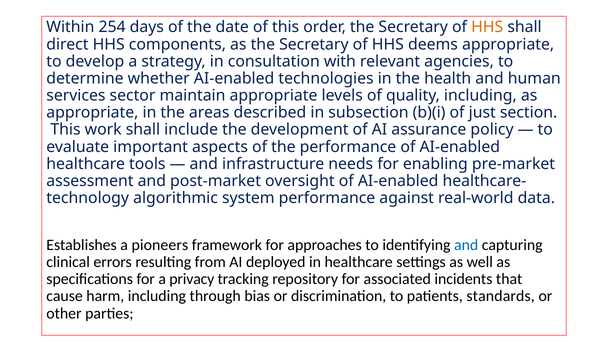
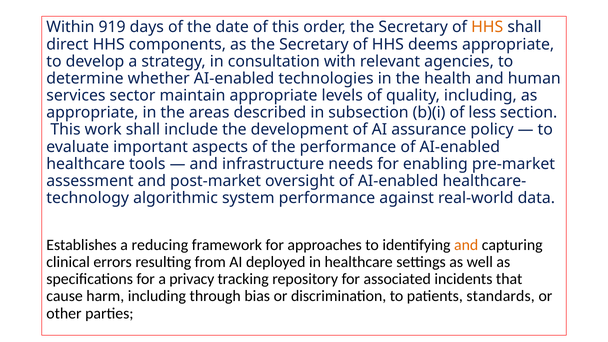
254: 254 -> 919 (112, 27)
just: just -> less (482, 113)
pioneers: pioneers -> reducing (160, 245)
and colour: blue -> orange (466, 245)
